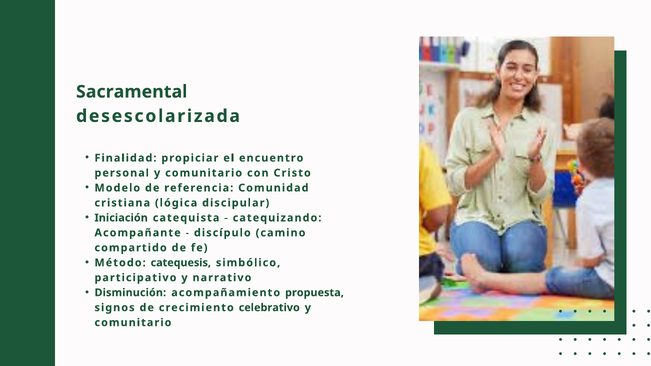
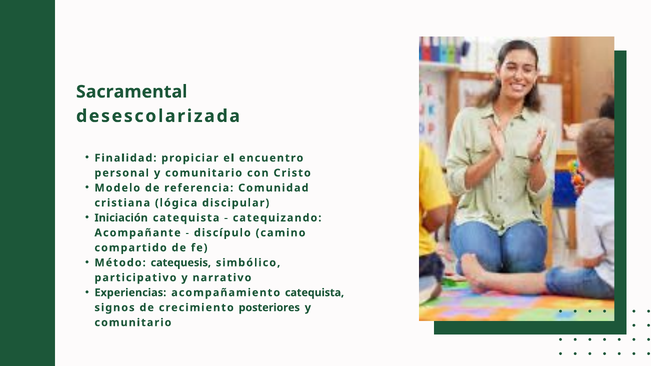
Disminución: Disminución -> Experiencias (130, 293)
acompañamiento propuesta: propuesta -> catequista (315, 293)
celebrativo: celebrativo -> posteriores (269, 308)
